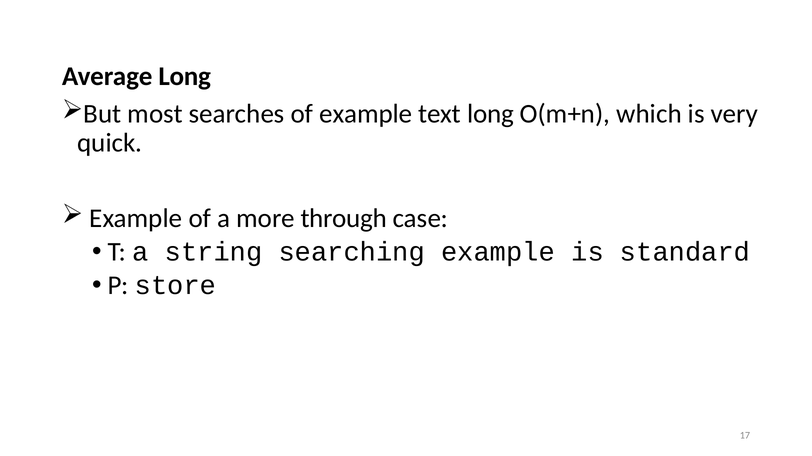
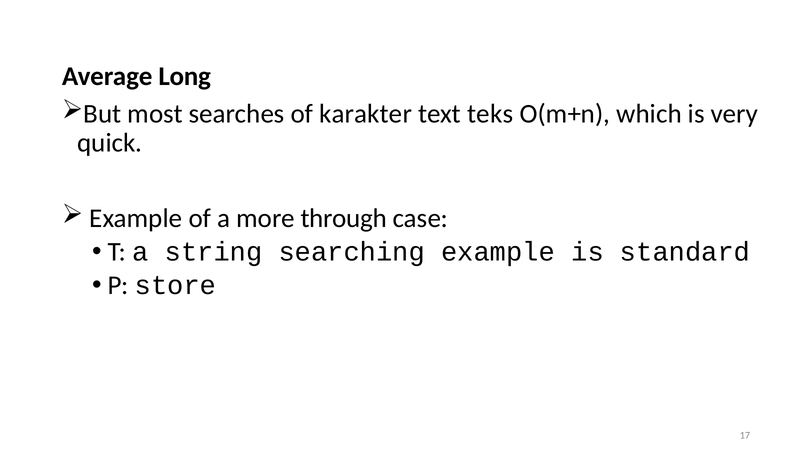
of example: example -> karakter (366, 114)
text long: long -> teks (490, 114)
